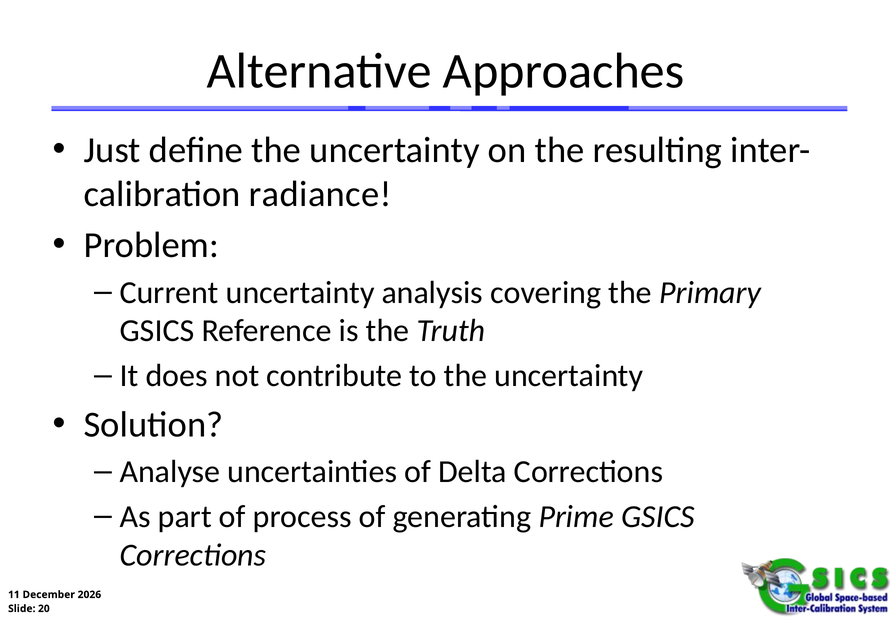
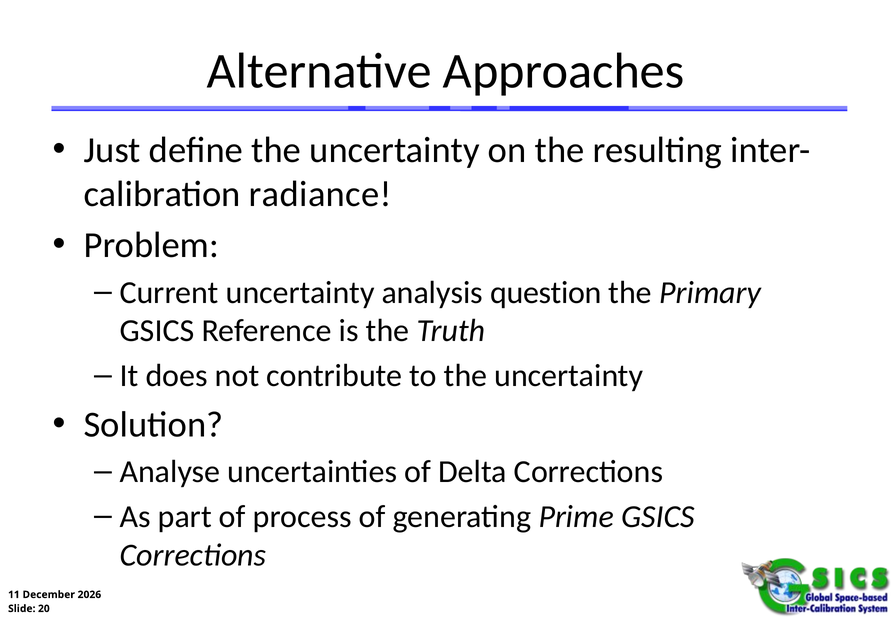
covering: covering -> question (546, 293)
